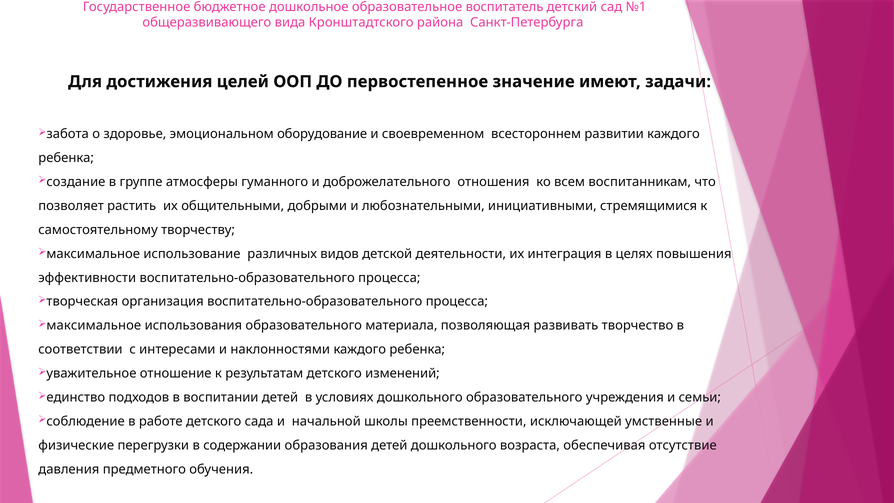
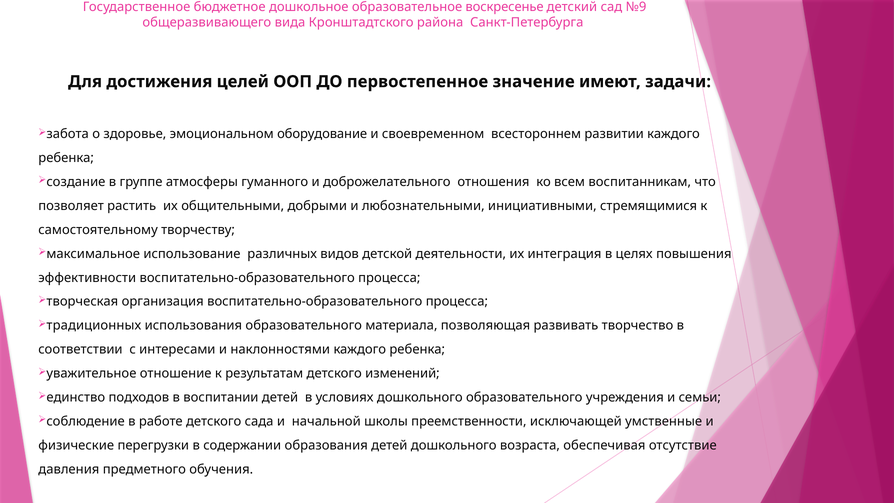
воспитатель: воспитатель -> воскресенье (505, 7)
№1: №1 -> №9 (636, 7)
максимальное: максимальное -> традиционных (94, 326)
